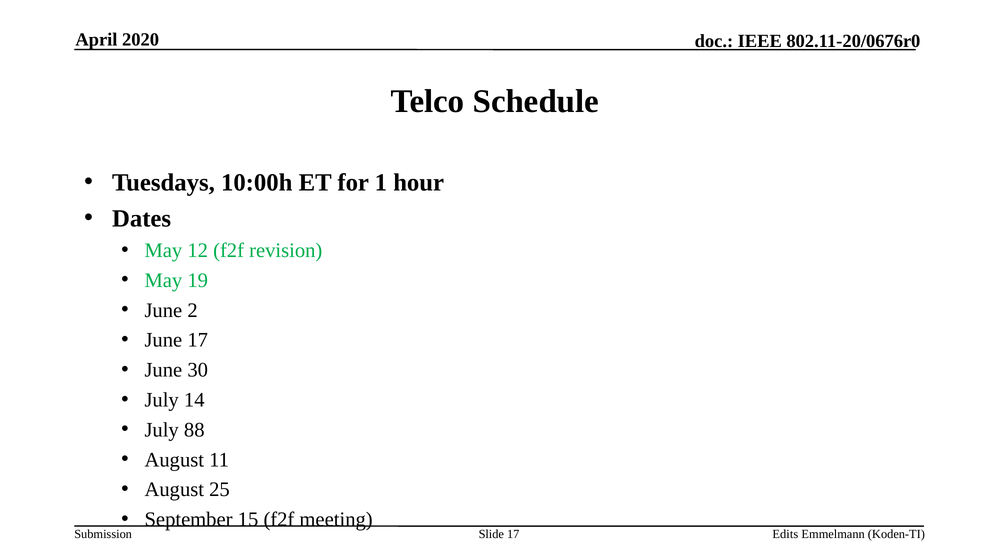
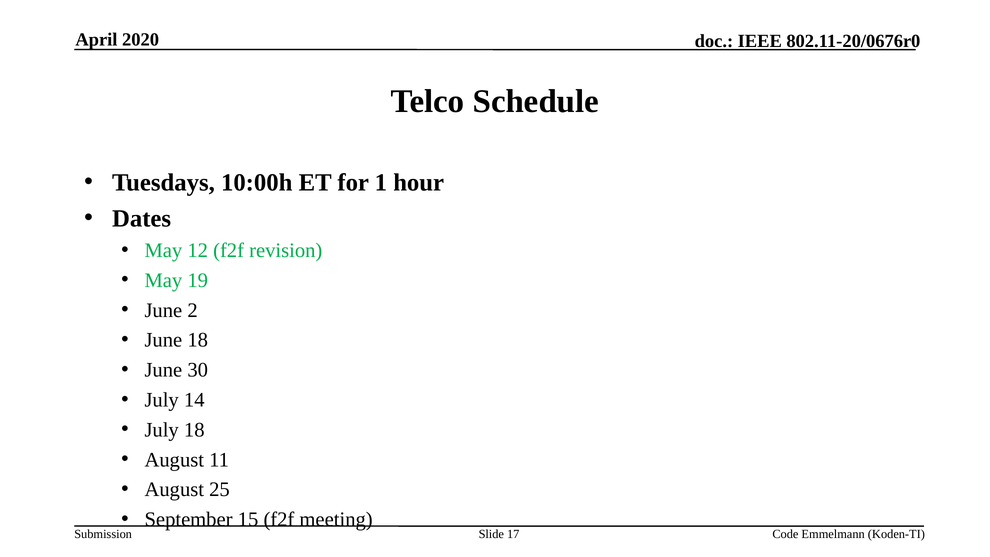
June 17: 17 -> 18 (198, 340)
July 88: 88 -> 18 (194, 430)
Edits: Edits -> Code (785, 534)
